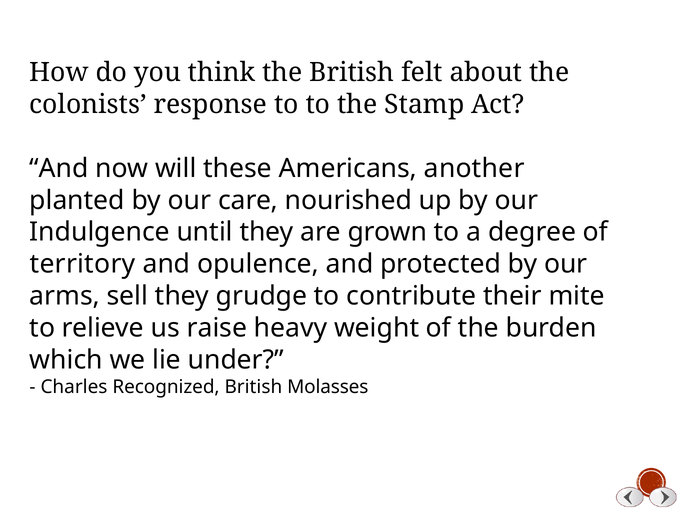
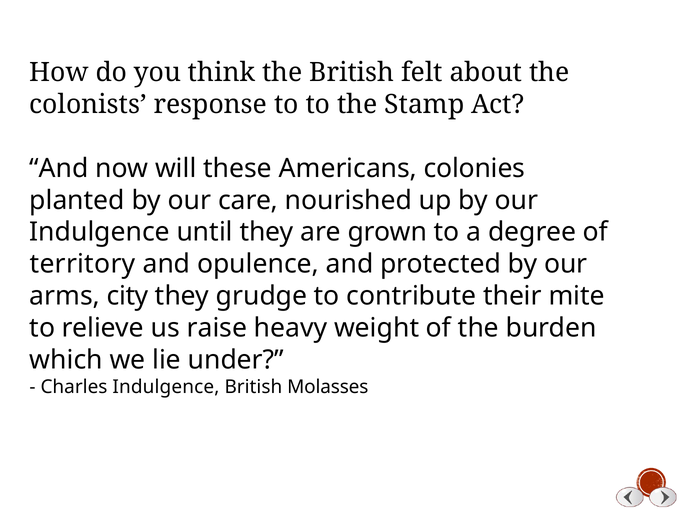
another: another -> colonies (474, 168)
sell: sell -> city (128, 296)
Charles Recognized: Recognized -> Indulgence (166, 386)
